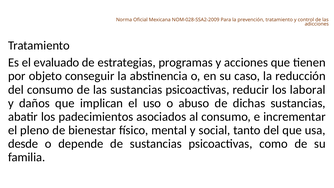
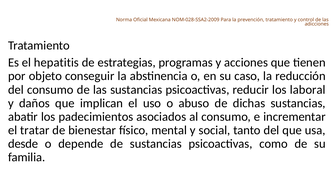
evaluado: evaluado -> hepatitis (56, 63)
pleno: pleno -> tratar (35, 130)
